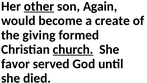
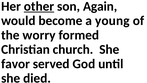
create: create -> young (112, 21)
giving: giving -> worry (39, 35)
church underline: present -> none (73, 49)
